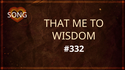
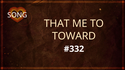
WISDOM: WISDOM -> TOWARD (74, 36)
